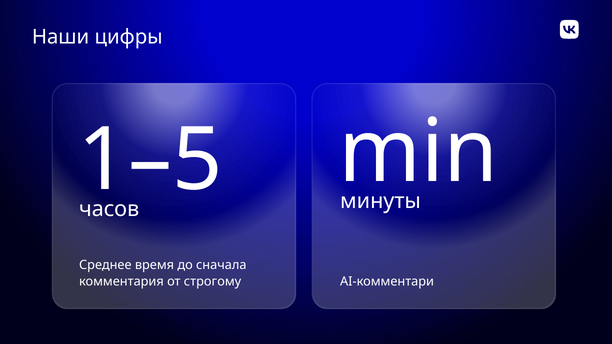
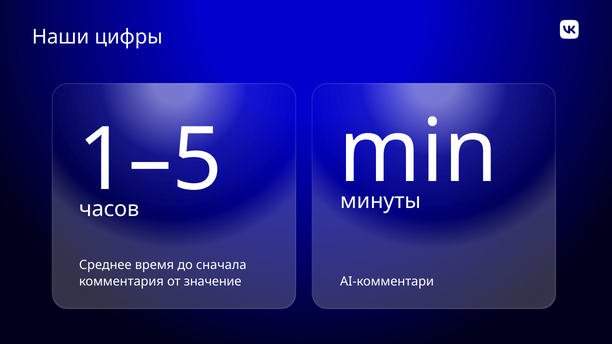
строгому: строгому -> значение (213, 282)
